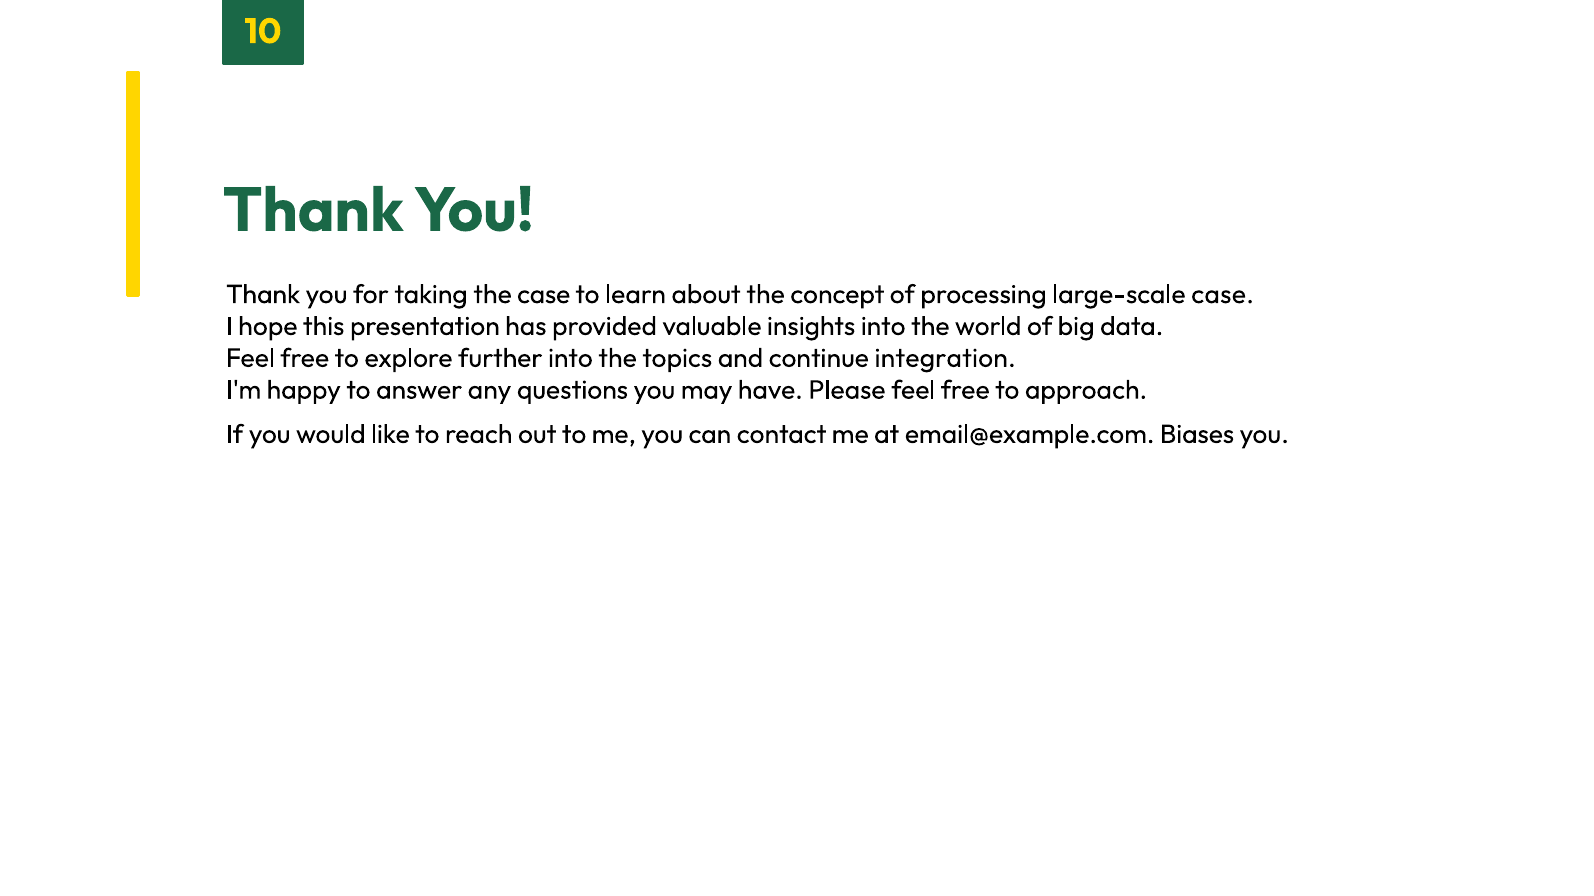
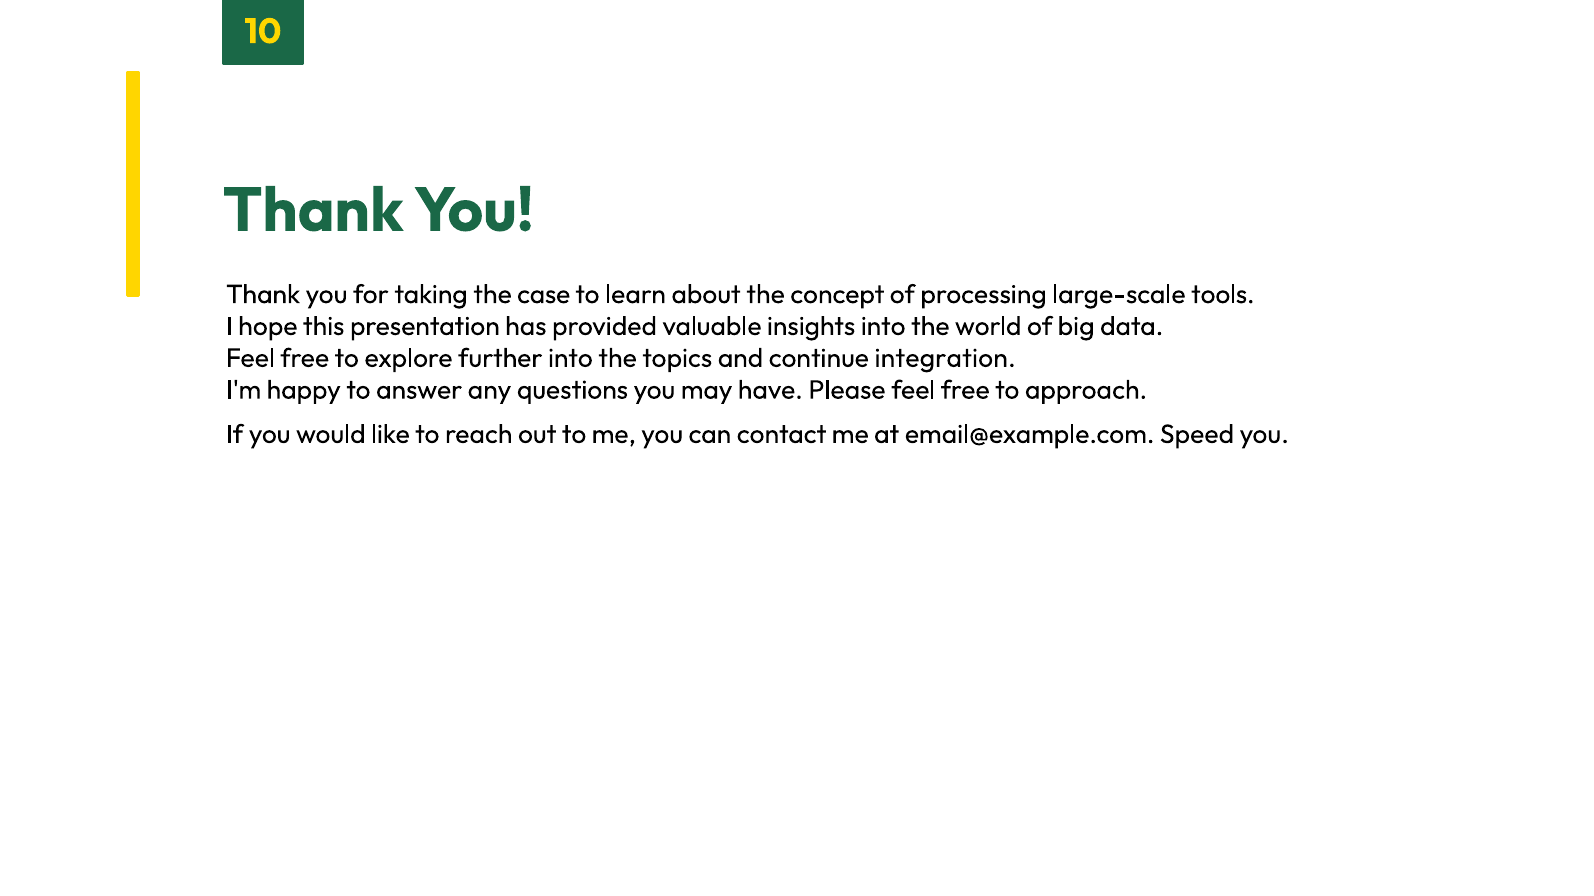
large-scale case: case -> tools (1223, 295)
Biases: Biases -> Speed (1197, 435)
